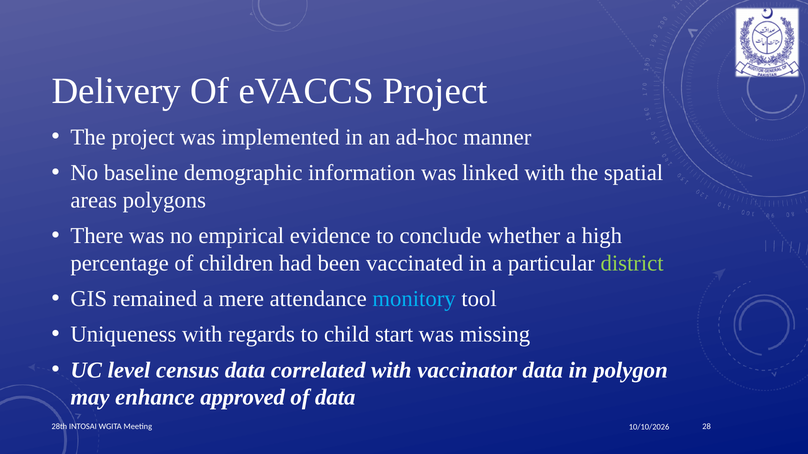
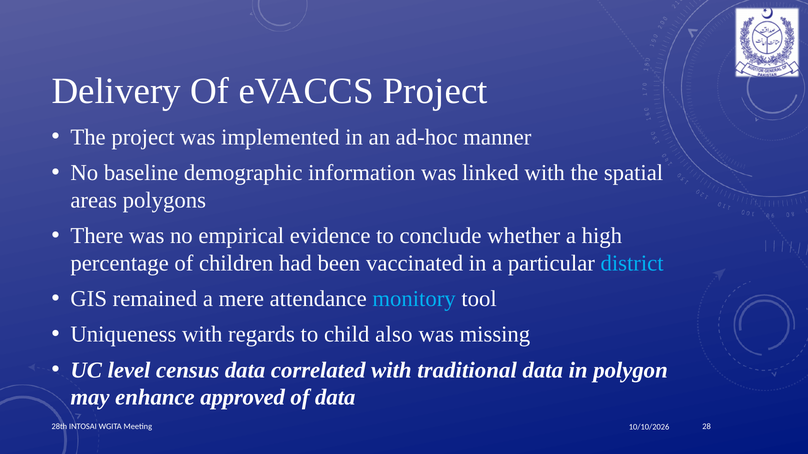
district colour: light green -> light blue (632, 263)
start: start -> also (394, 335)
vaccinator: vaccinator -> traditional (467, 370)
